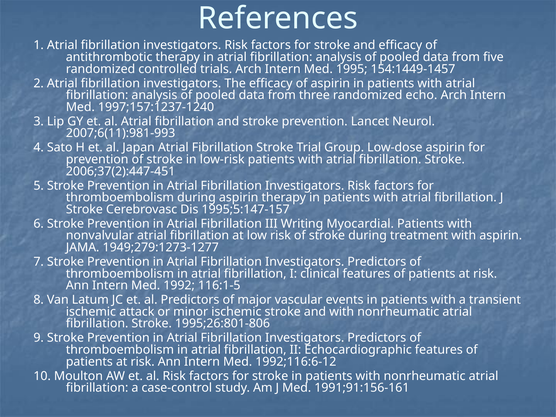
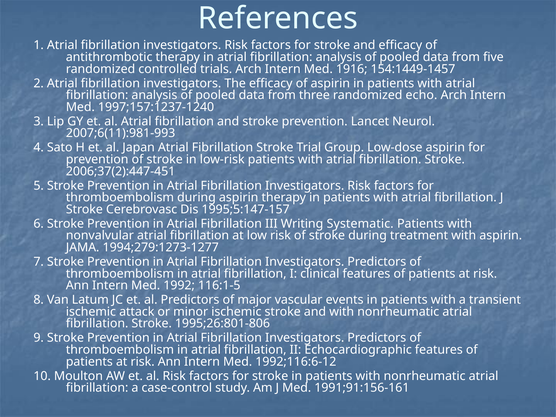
1995: 1995 -> 1916 (352, 69)
Myocardial: Myocardial -> Systematic (360, 224)
1949;279:1273-1277: 1949;279:1273-1277 -> 1994;279:1273-1277 (161, 247)
